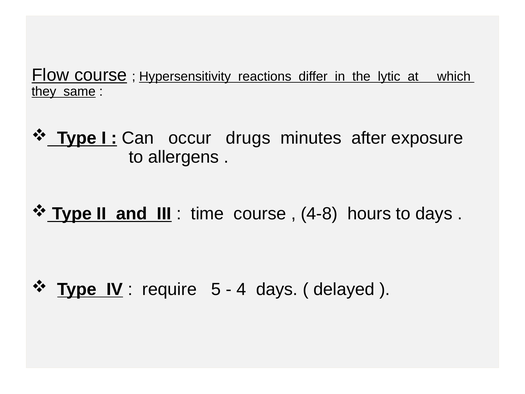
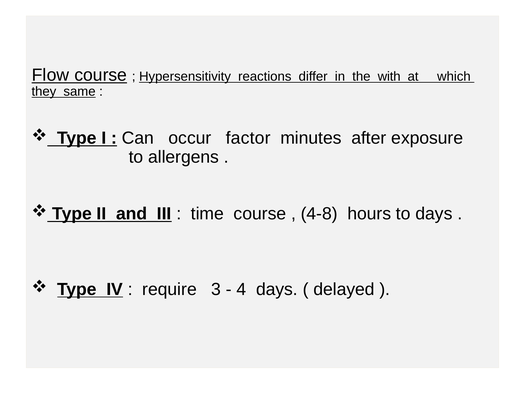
lytic: lytic -> with (389, 76)
drugs: drugs -> factor (248, 138)
5: 5 -> 3 (216, 289)
